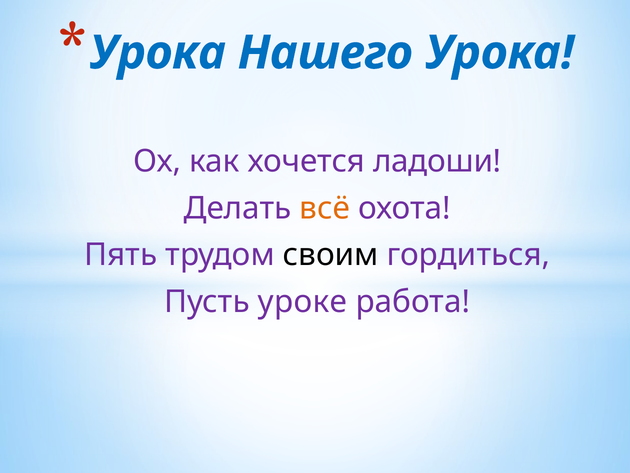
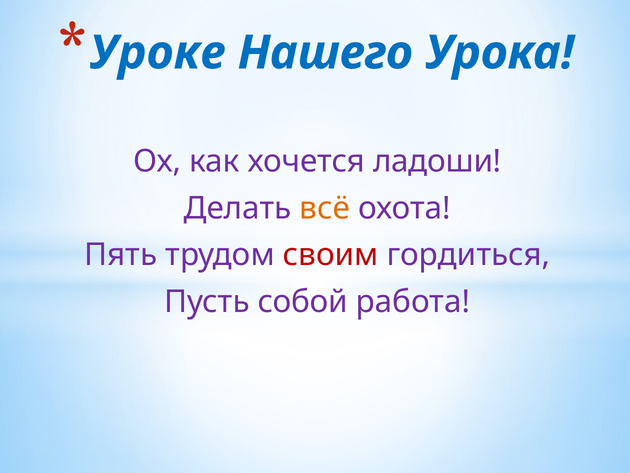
Урока: Урока -> Уроке (157, 53)
своим colour: black -> red (331, 255)
уроке: уроке -> собой (303, 301)
